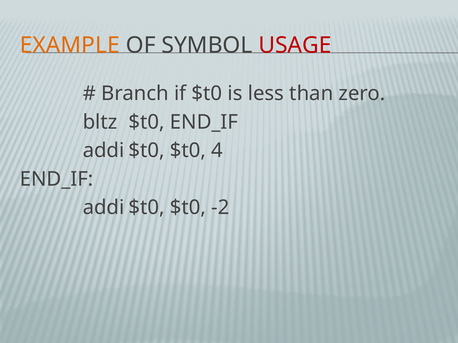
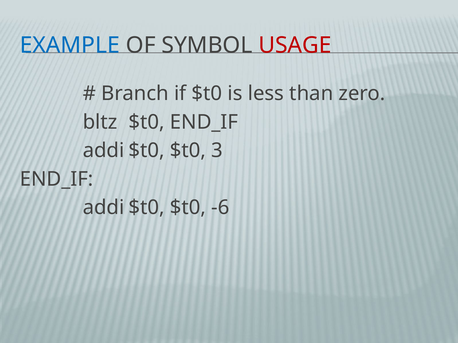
EXAMPLE colour: orange -> blue (70, 45)
4: 4 -> 3 (217, 151)
-2: -2 -> -6 (220, 208)
